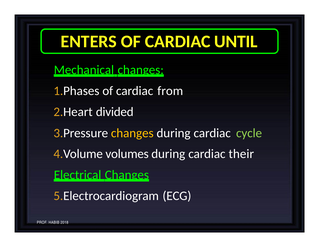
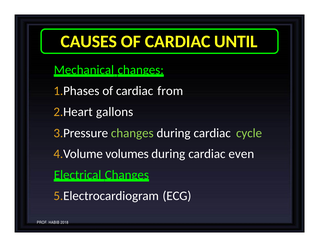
ENTERS: ENTERS -> CAUSES (89, 41)
divided: divided -> gallons (115, 112)
changes colour: yellow -> light green (132, 133)
their: their -> even (241, 154)
